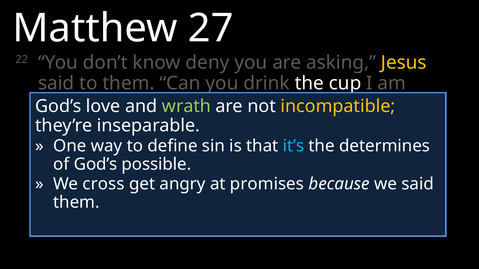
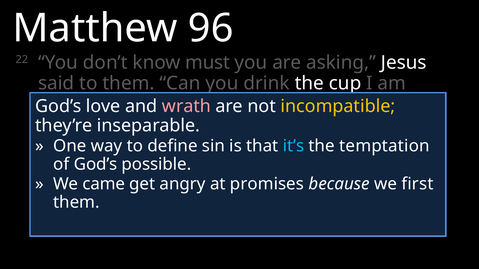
27: 27 -> 96 (211, 28)
deny: deny -> must (208, 63)
Jesus colour: yellow -> white (404, 63)
wrath colour: light green -> pink (186, 106)
determines: determines -> temptation (384, 146)
cross: cross -> came (104, 184)
we said: said -> first (418, 184)
